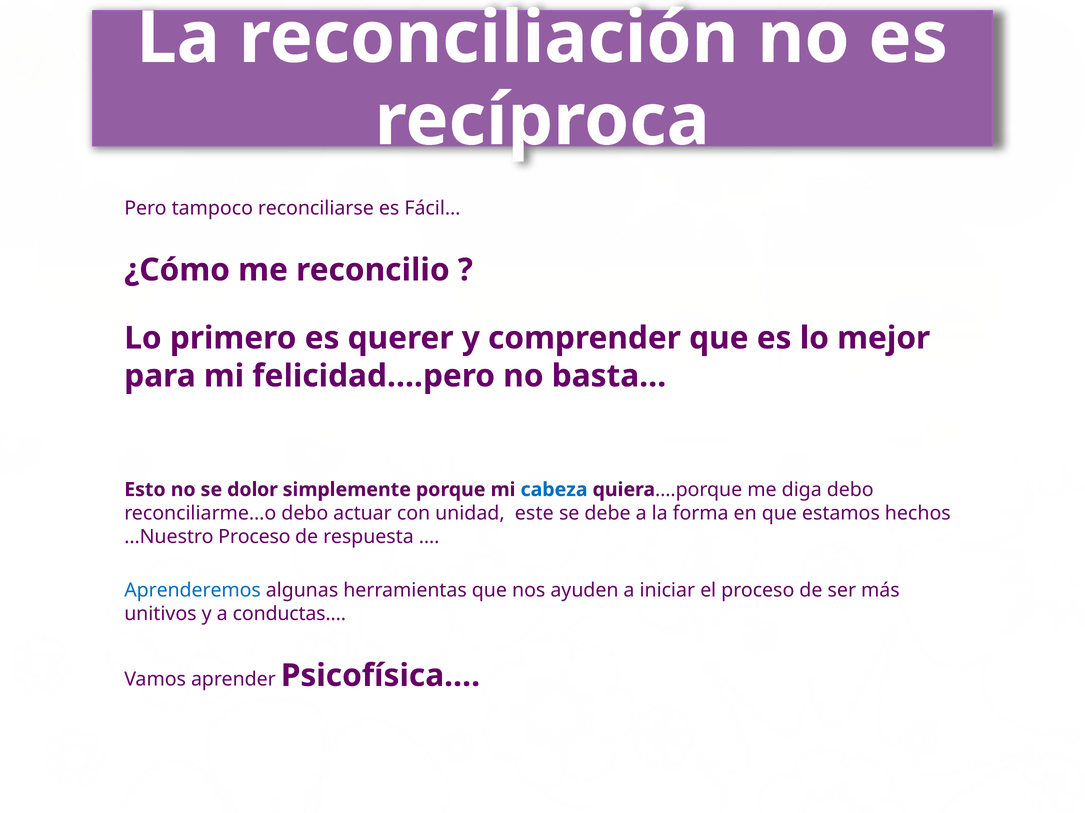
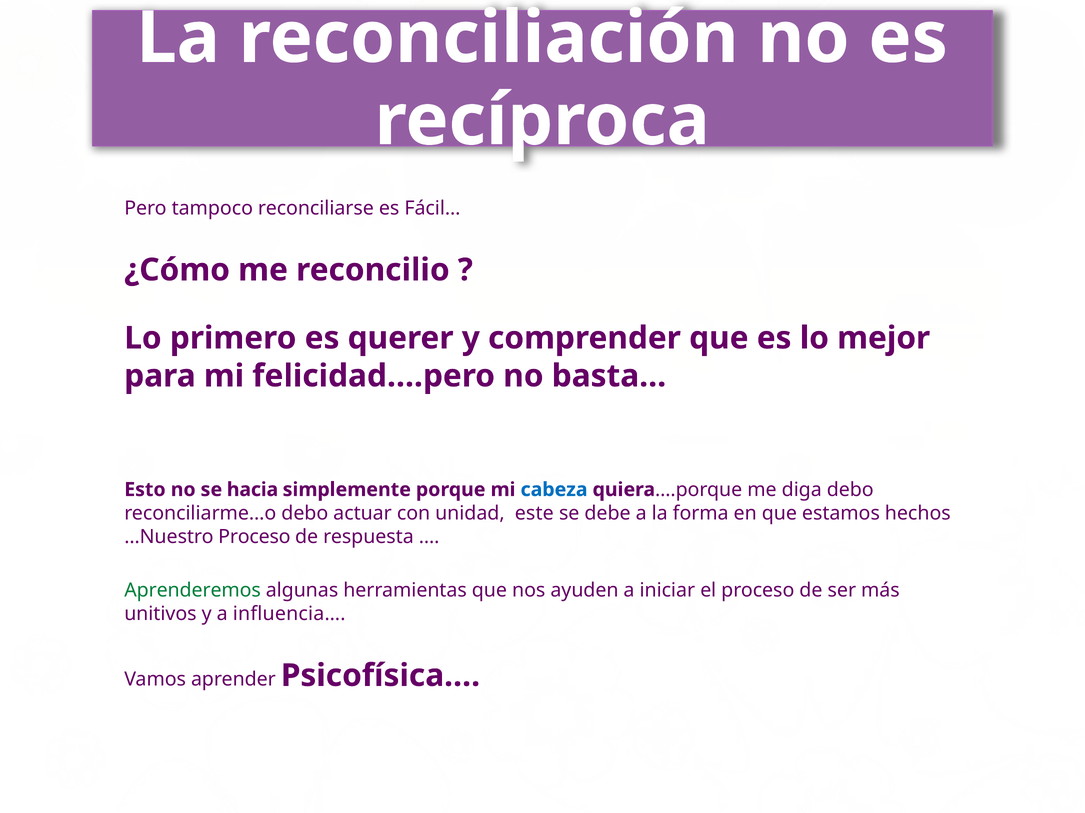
dolor: dolor -> hacia (253, 490)
Aprenderemos colour: blue -> green (193, 591)
conductas…: conductas… -> influencia… (289, 614)
